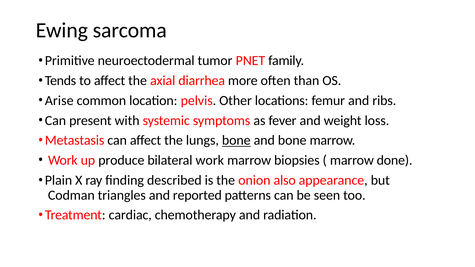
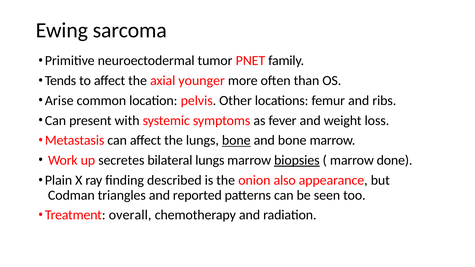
diarrhea: diarrhea -> younger (202, 81)
produce: produce -> secretes (121, 160)
bilateral work: work -> lungs (210, 160)
biopsies underline: none -> present (297, 160)
cardiac: cardiac -> overall (130, 215)
